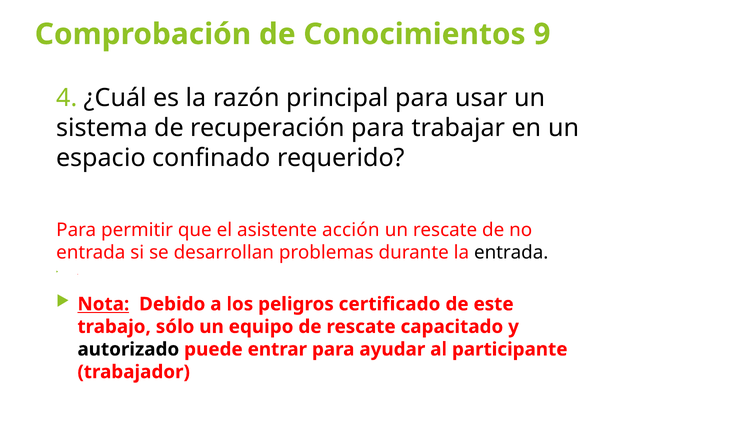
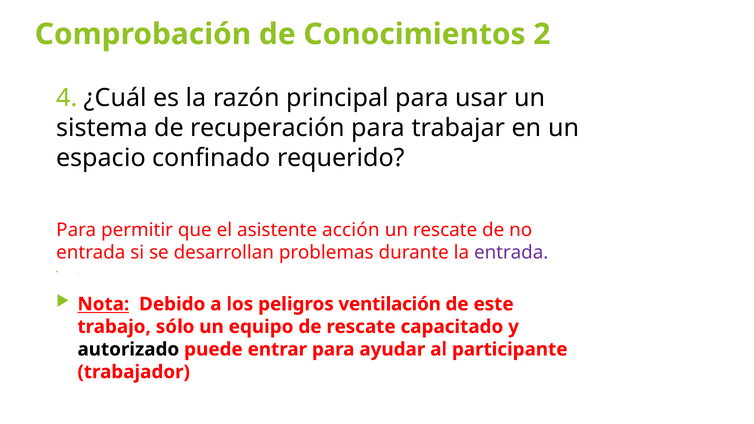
9: 9 -> 2 (542, 34)
entrada colour: black -> purple (511, 253)
certificado: certificado -> ventilación (390, 304)
